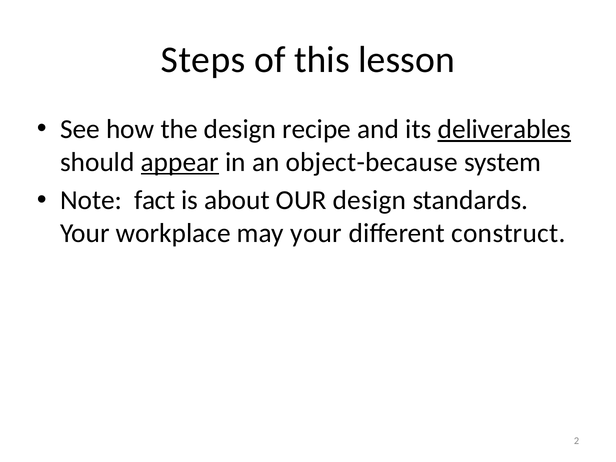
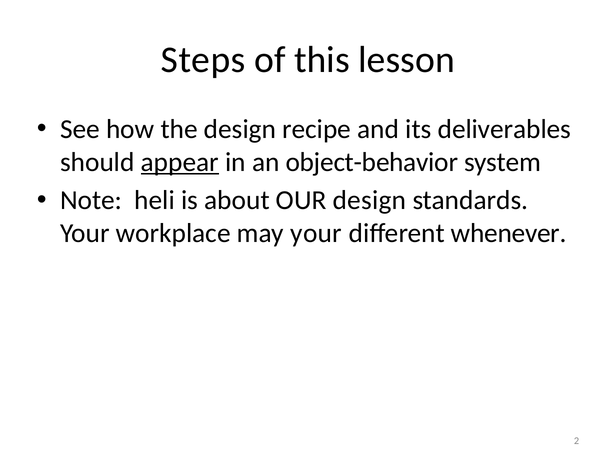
deliverables underline: present -> none (504, 129)
object-because: object-because -> object-behavior (372, 162)
fact: fact -> heli (155, 200)
construct: construct -> whenever (509, 233)
